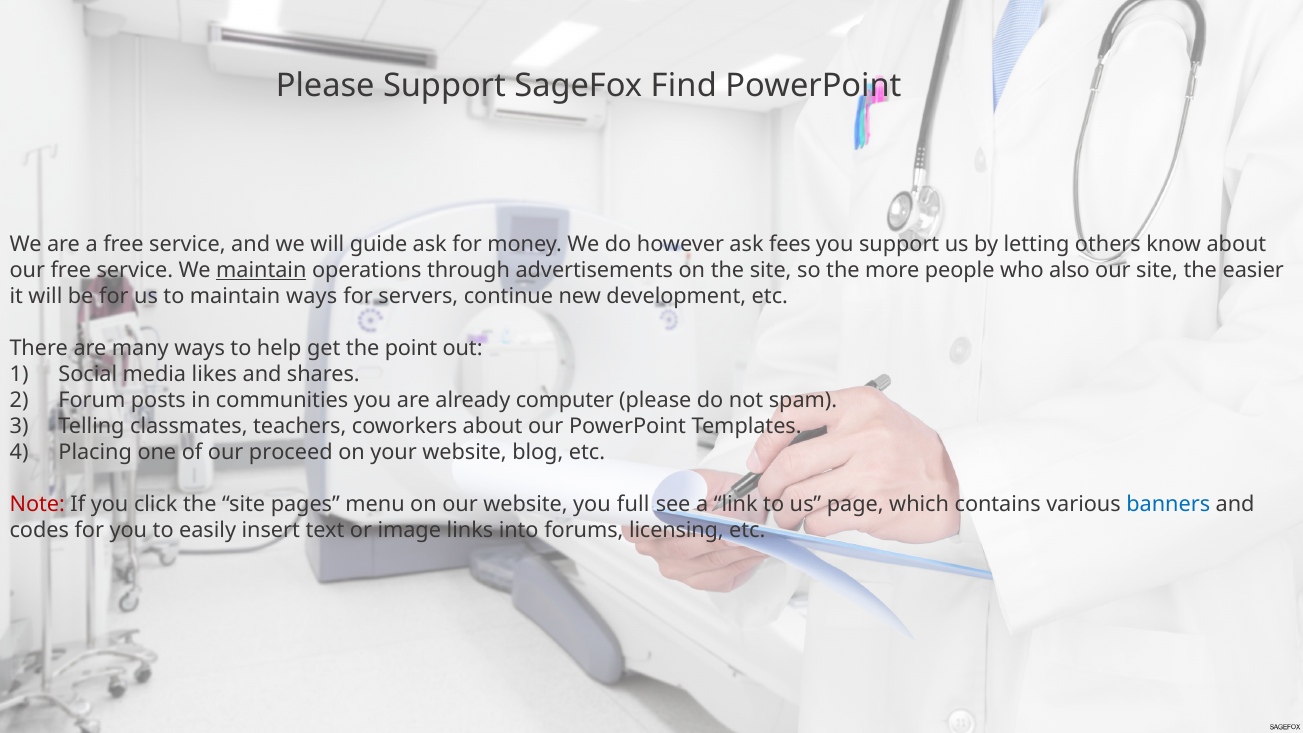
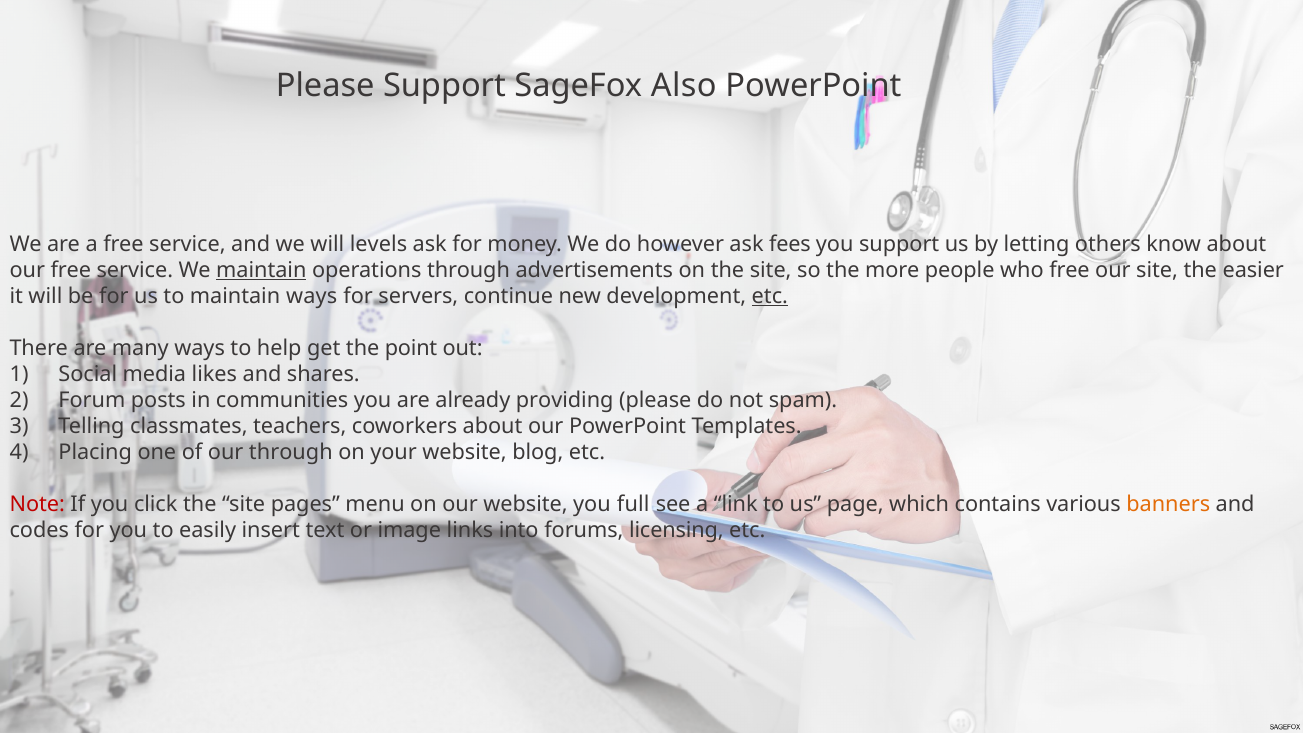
Find: Find -> Also (684, 85)
guide: guide -> levels (378, 244)
who also: also -> free (1069, 270)
etc underline: none -> present (770, 296)
computer: computer -> providing (565, 401)
our proceed: proceed -> through (291, 453)
banners colour: blue -> orange (1168, 505)
